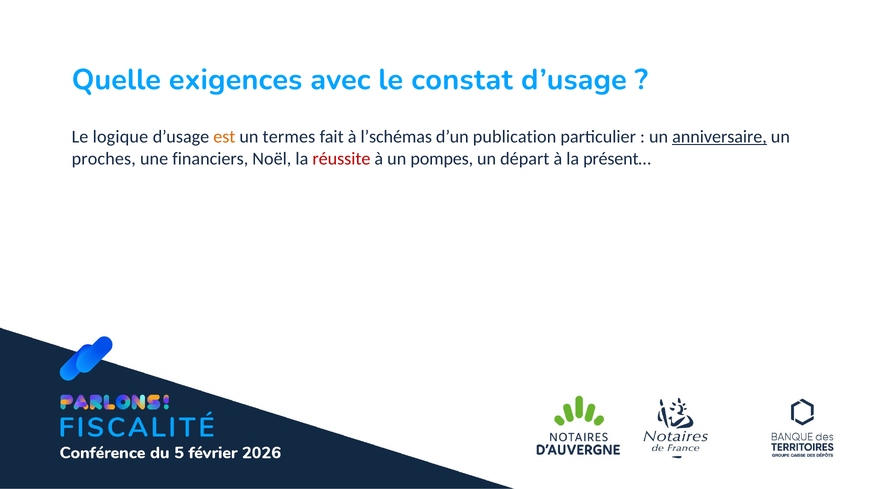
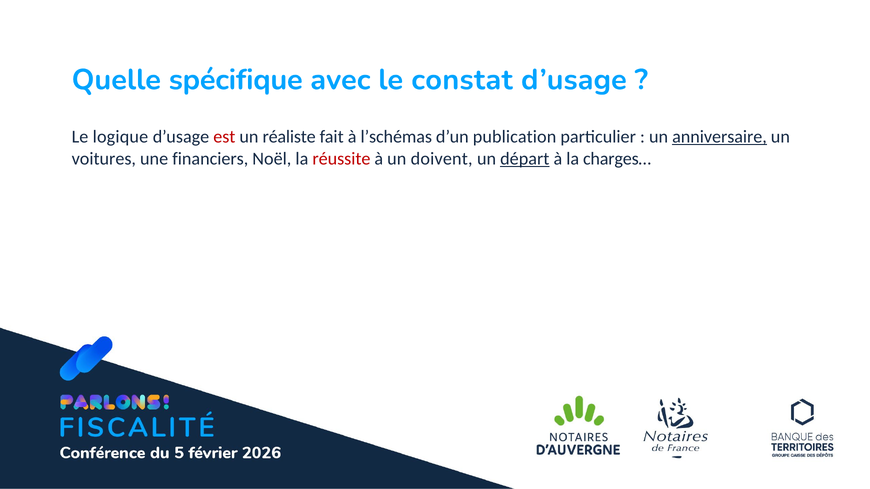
exigences: exigences -> spécifique (236, 80)
est colour: orange -> red (224, 137)
termes: termes -> réaliste (289, 137)
proches: proches -> voitures (104, 159)
pompes: pompes -> doivent (442, 159)
départ underline: none -> present (525, 159)
présent…: présent… -> charges… (617, 159)
